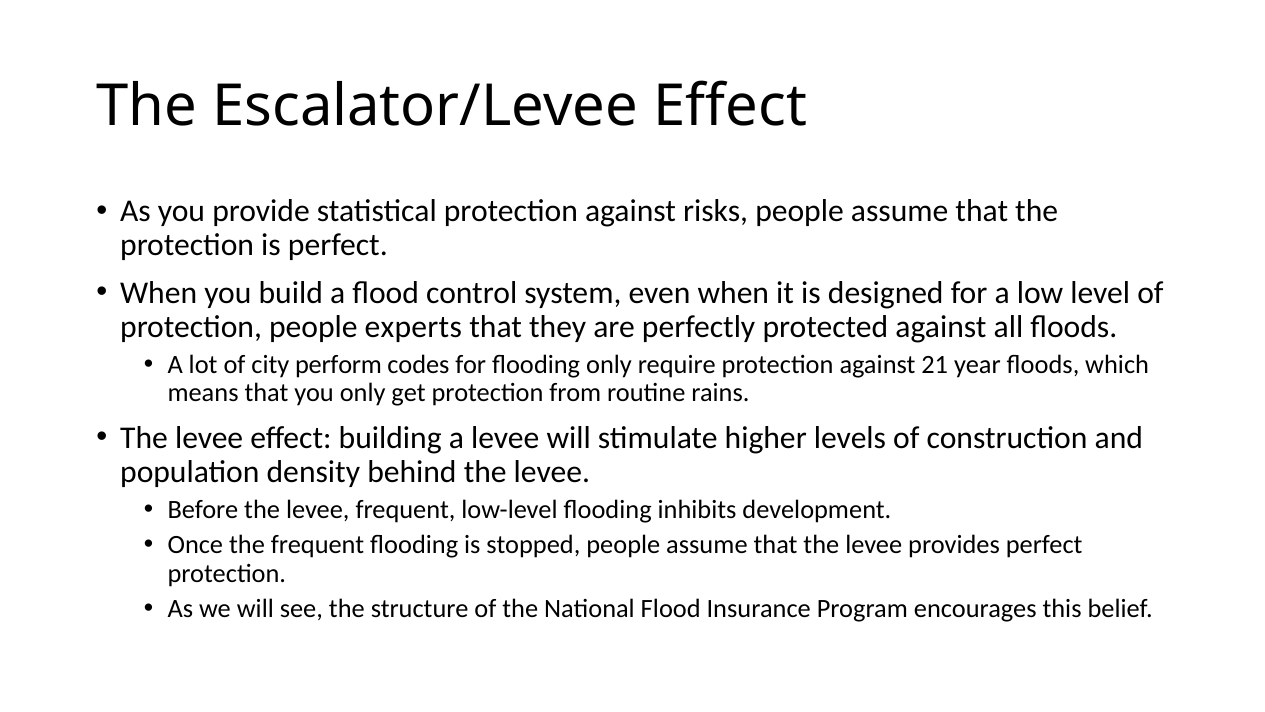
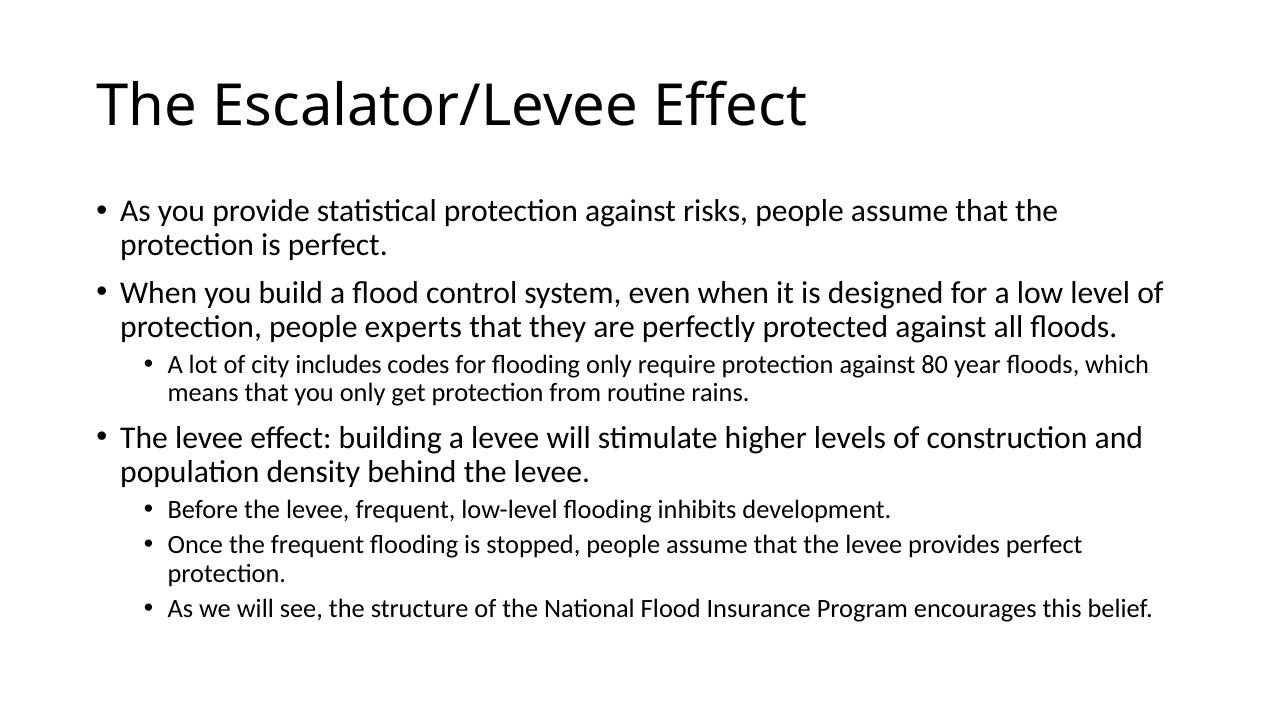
perform: perform -> includes (339, 365)
21: 21 -> 80 (935, 365)
